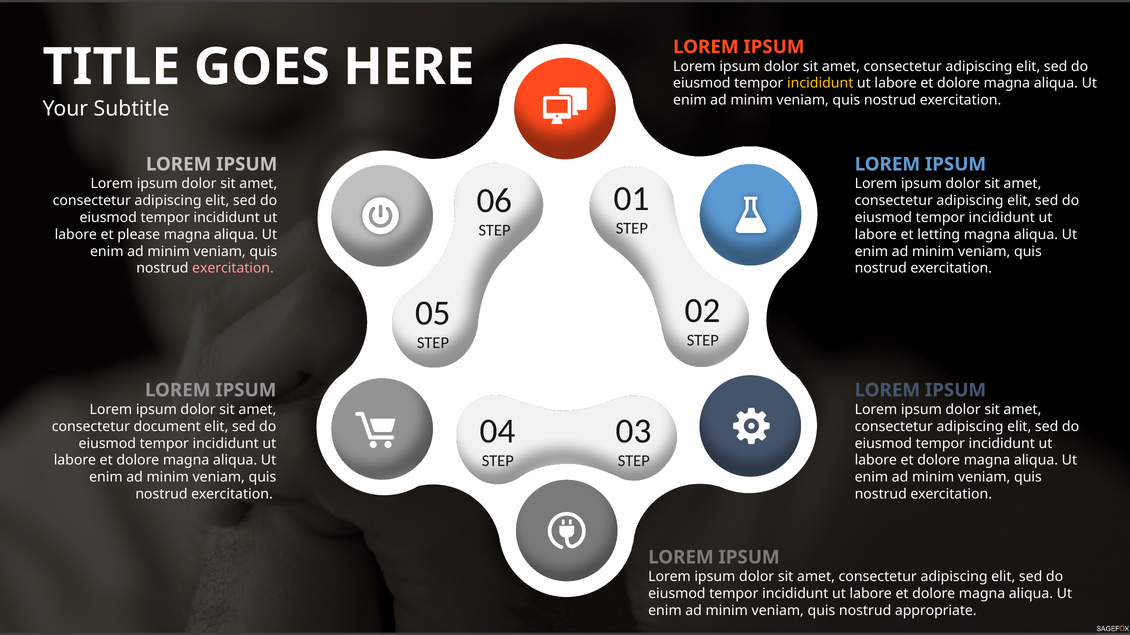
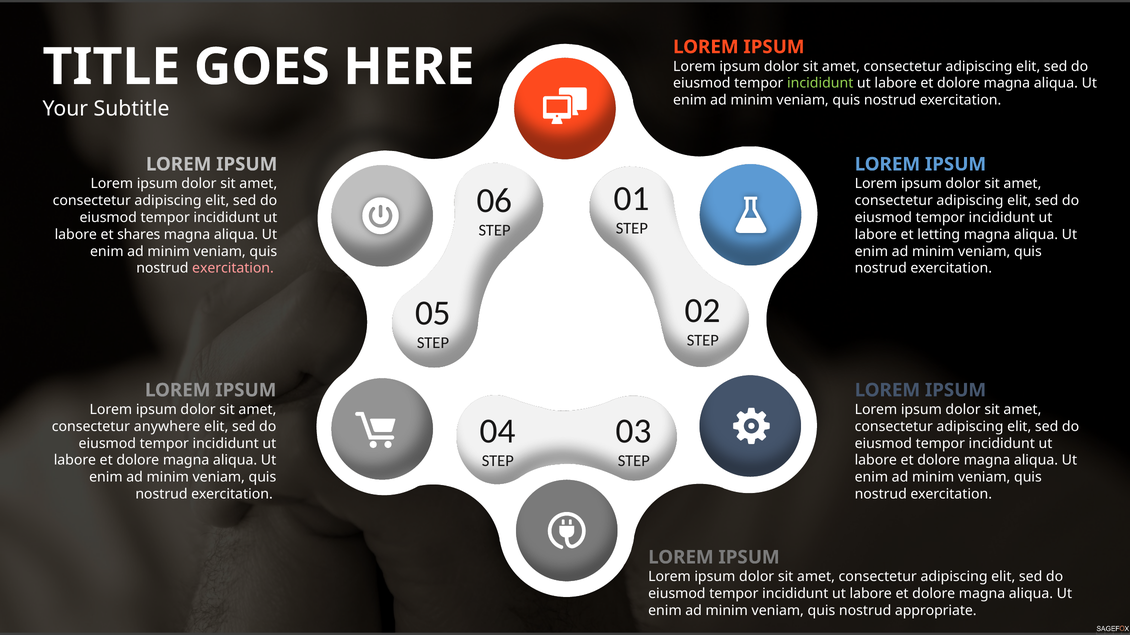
incididunt colour: yellow -> light green (820, 83)
please: please -> shares (139, 235)
document: document -> anywhere (167, 427)
